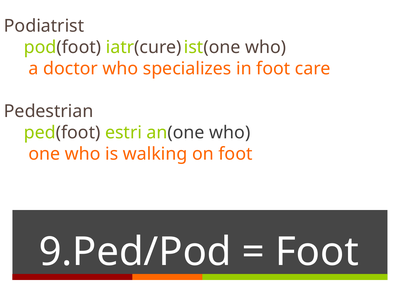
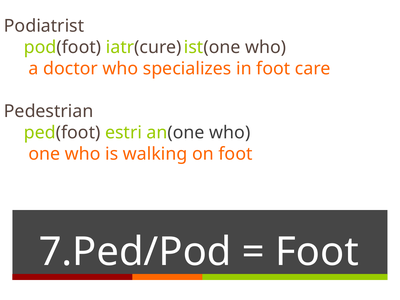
9.Ped/Pod: 9.Ped/Pod -> 7.Ped/Pod (135, 252)
